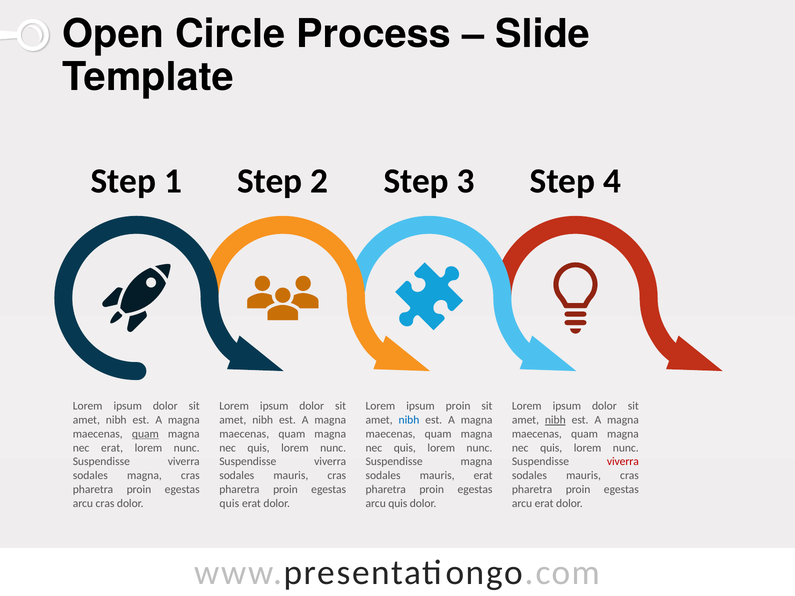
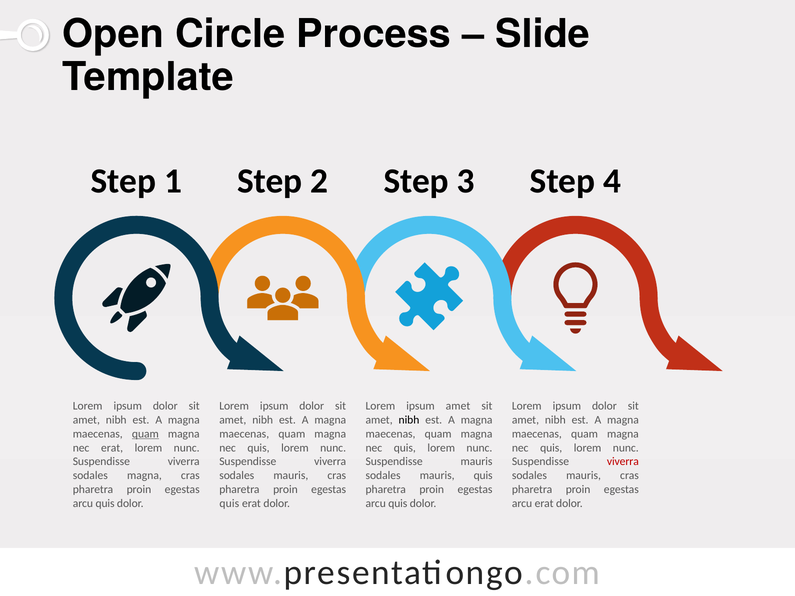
ipsum proin: proin -> amet (458, 406)
nibh colour: blue -> black (409, 420)
nibh underline: present -> none (555, 420)
Suspendisse magna: magna -> mauris (477, 462)
mauris erat: erat -> quis (483, 476)
cras: cras -> quis (105, 504)
